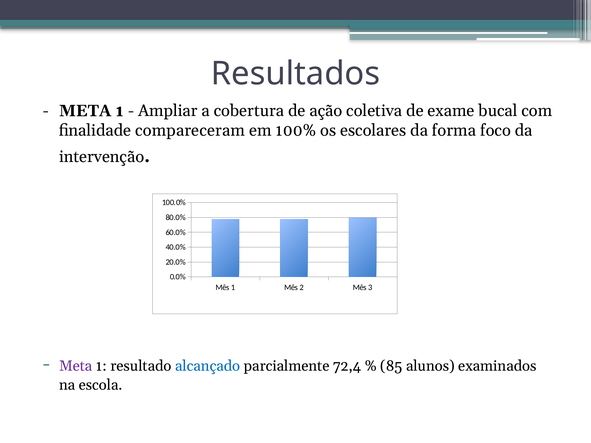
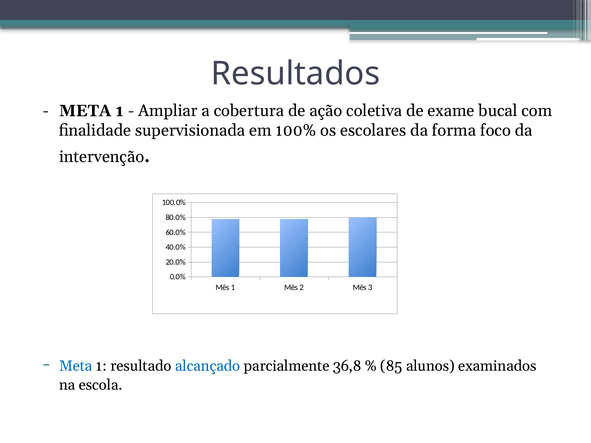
compareceram: compareceram -> supervisionada (190, 131)
Meta colour: purple -> blue (76, 366)
72,4: 72,4 -> 36,8 (347, 366)
